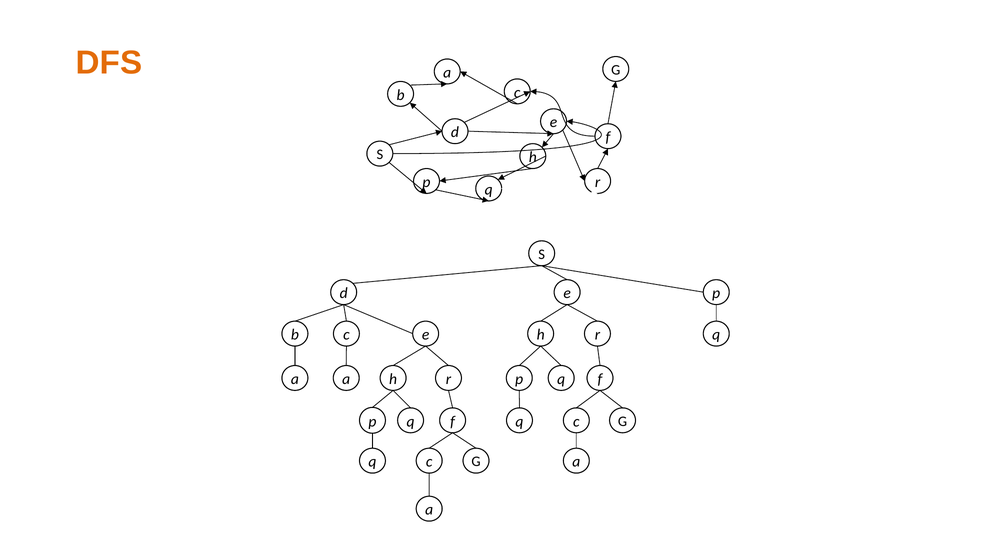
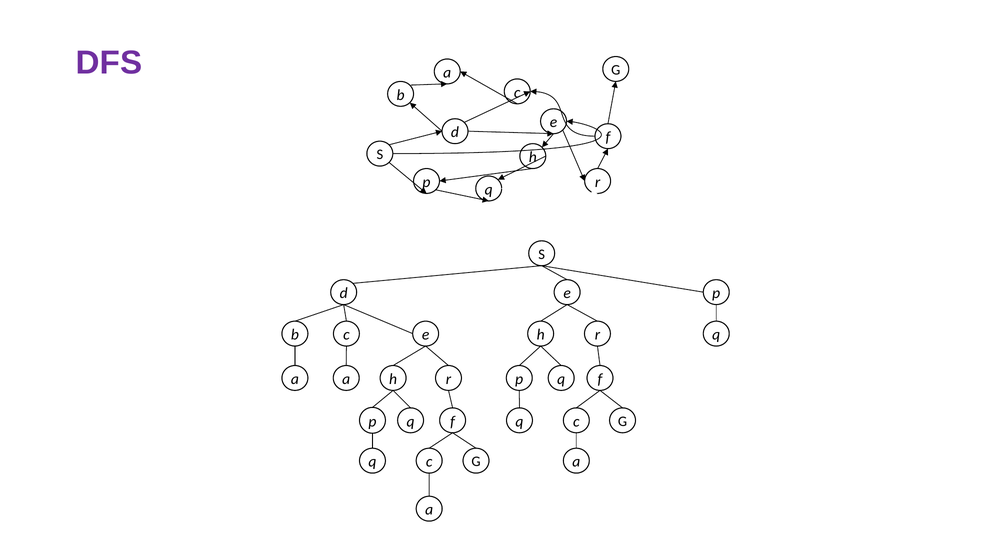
DFS colour: orange -> purple (109, 63)
